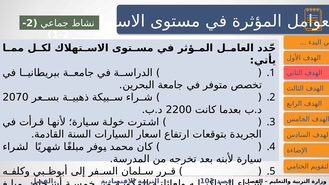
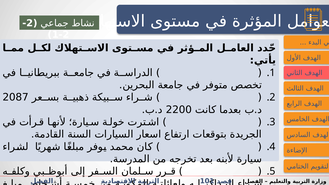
2070: 2070 -> 2087 (16, 97)
